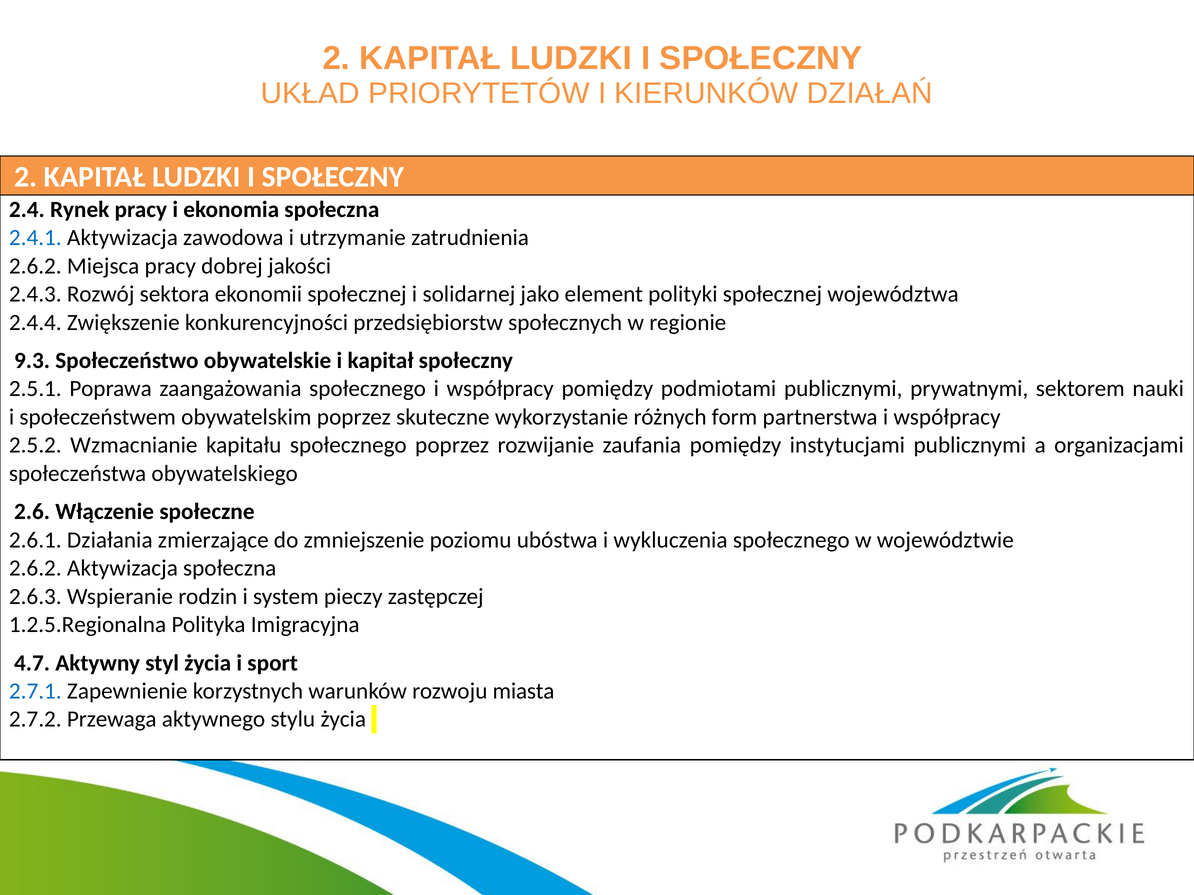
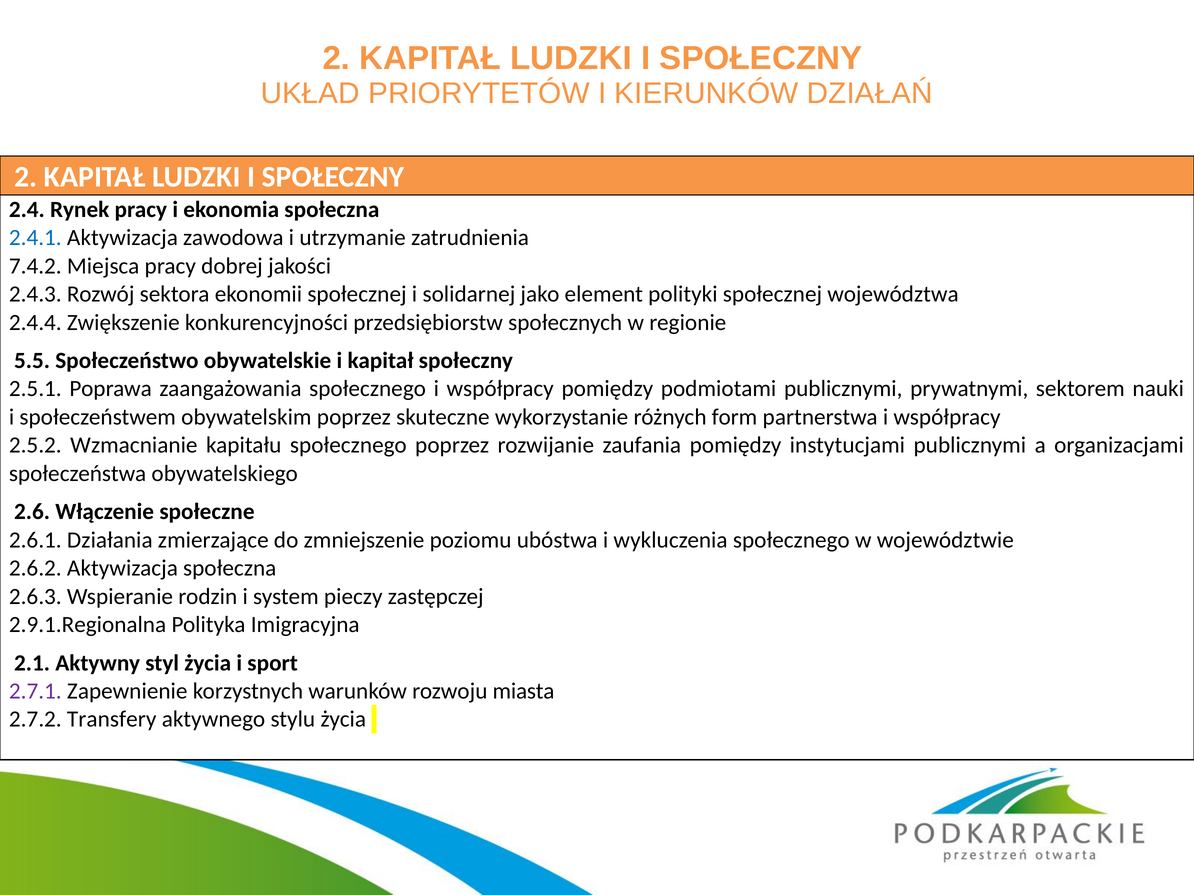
2.6.2: 2.6.2 -> 7.4.2 (35, 266)
9.3: 9.3 -> 5.5 (32, 361)
1.2.5.Regionalna: 1.2.5.Regionalna -> 2.9.1.Regionalna (88, 625)
4.7: 4.7 -> 2.1 (32, 663)
2.7.1 colour: blue -> purple (35, 691)
Przewaga: Przewaga -> Transfery (112, 720)
